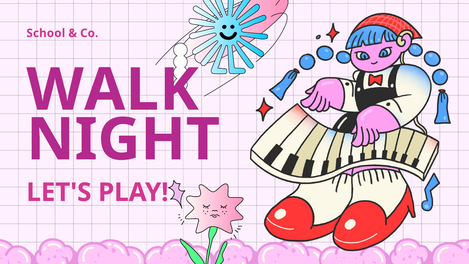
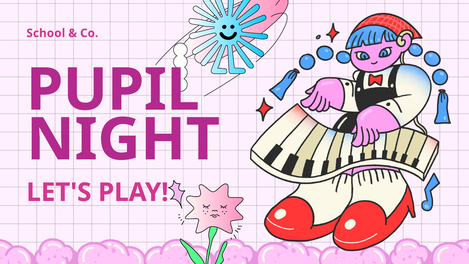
WALK: WALK -> PUPIL (113, 90)
